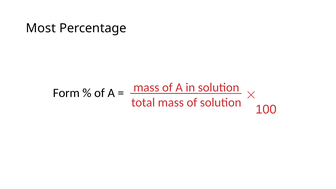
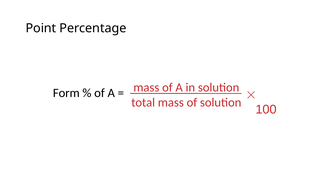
Most: Most -> Point (41, 28)
